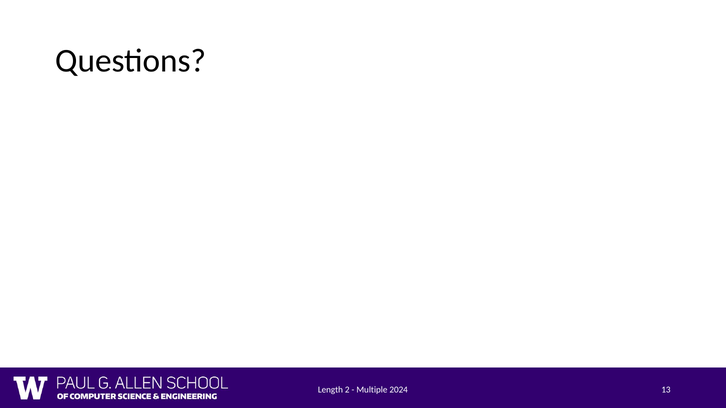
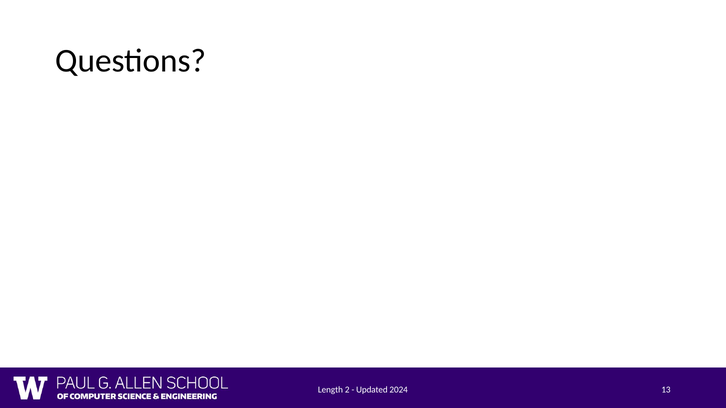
Multiple: Multiple -> Updated (372, 390)
